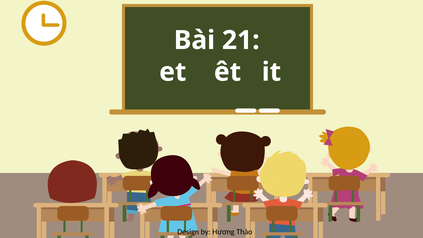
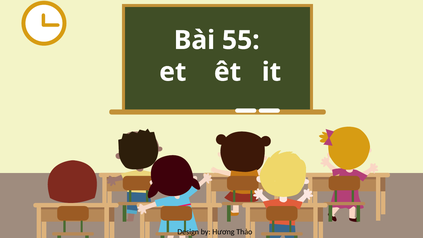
21: 21 -> 55 (241, 40)
